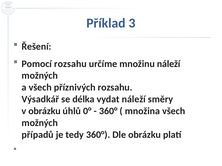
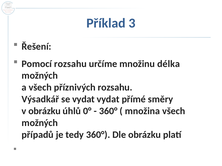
množinu náleží: náleží -> délka (169, 64)
se délka: délka -> vydat (83, 99)
vydat náleží: náleží -> přímé (134, 99)
